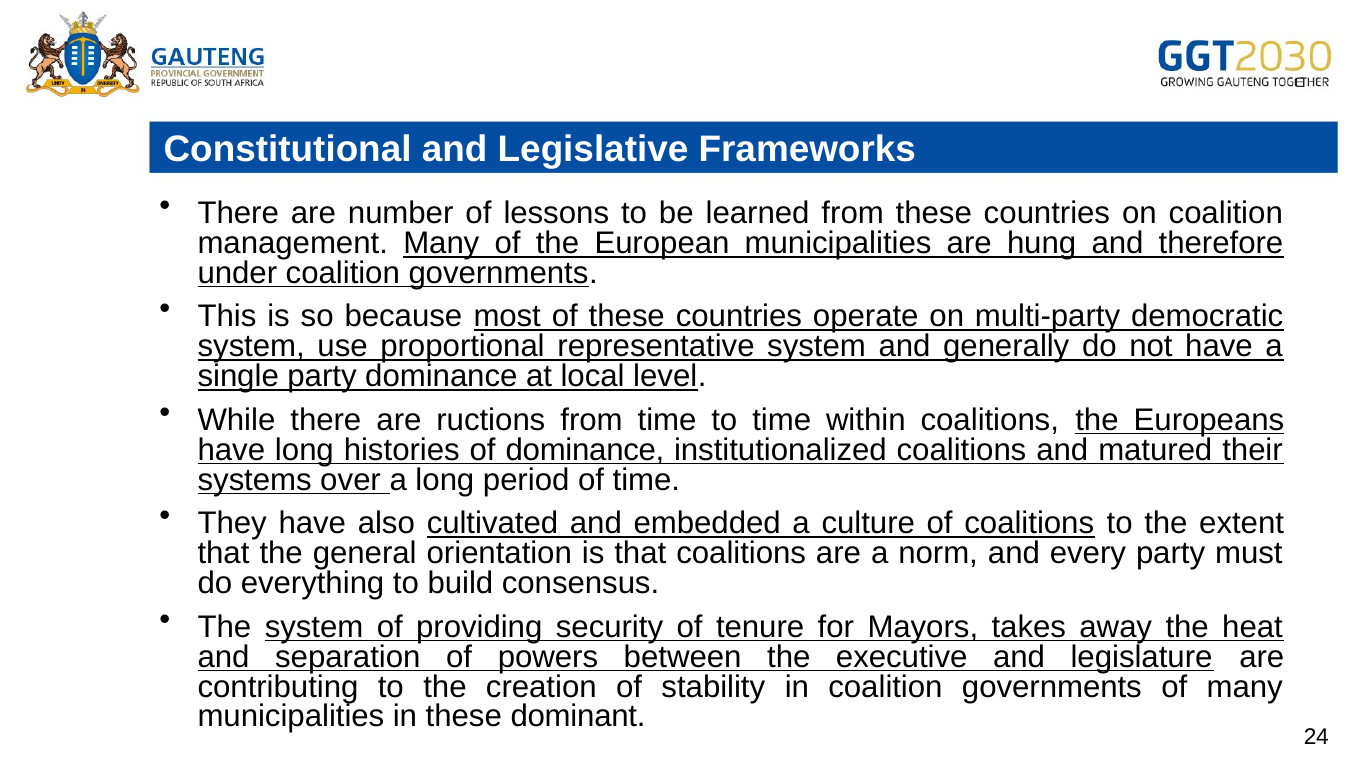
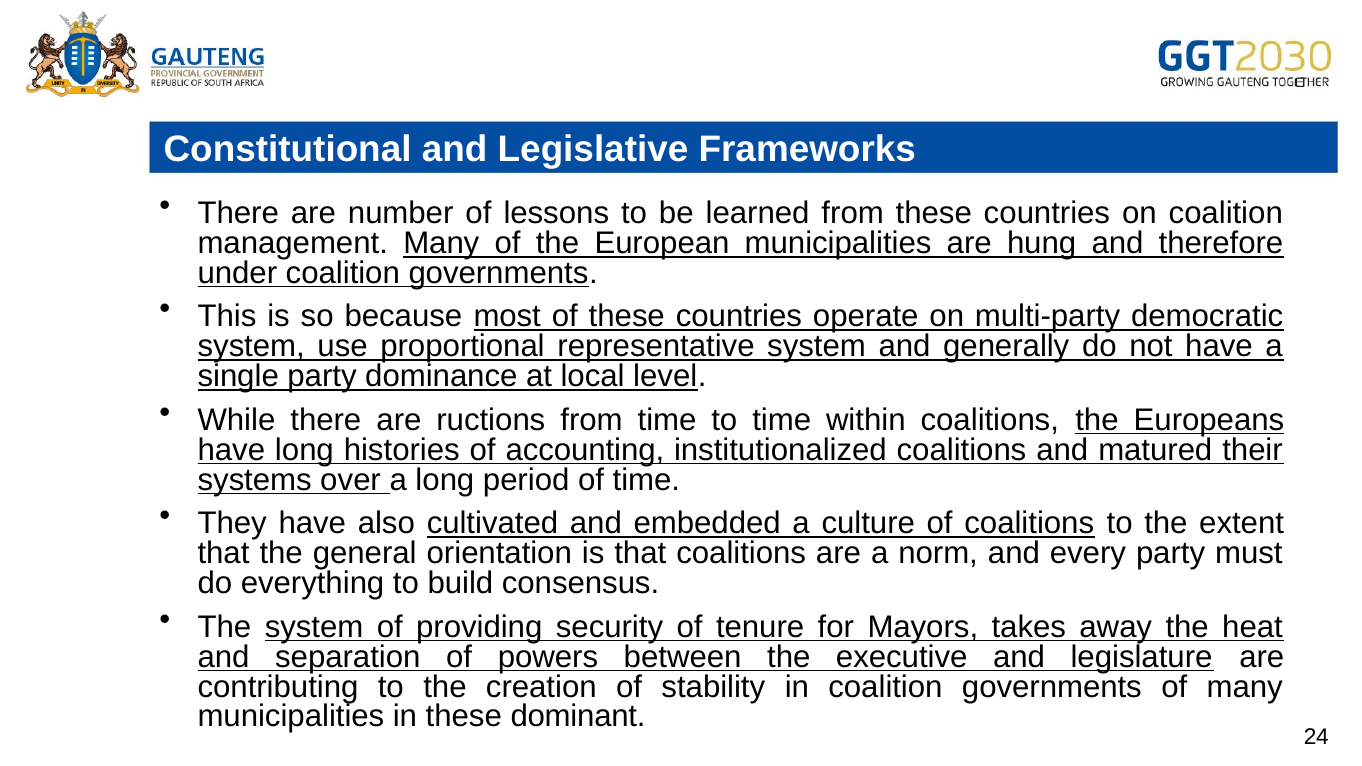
of dominance: dominance -> accounting (585, 450)
